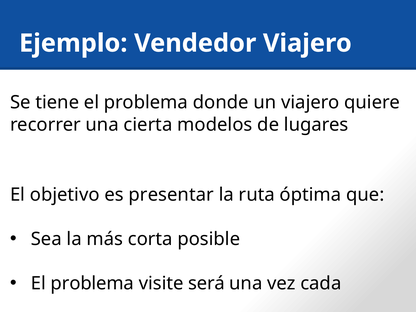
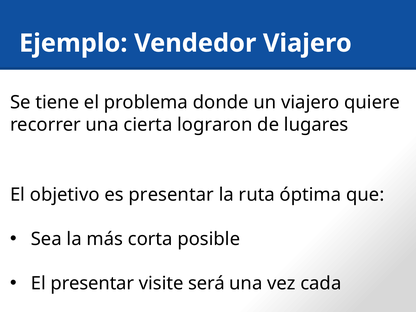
modelos: modelos -> lograron (215, 125)
problema: problema -> presentar (92, 283)
